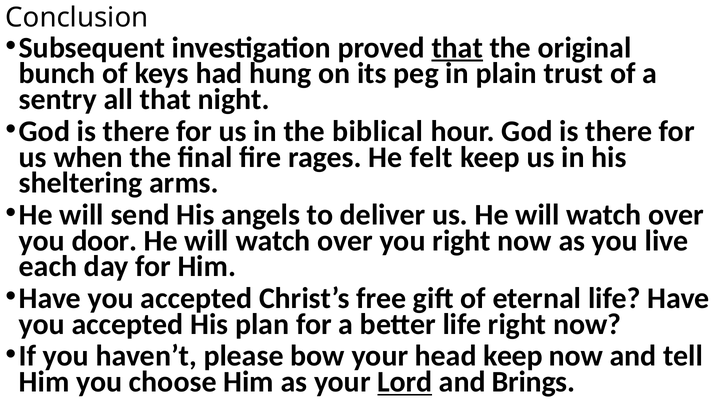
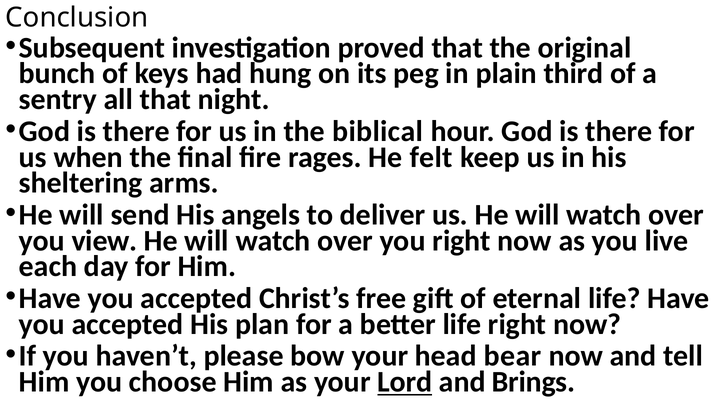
that underline: present -> none (457, 48)
trust: trust -> third (574, 74)
door: door -> view (104, 241)
head keep: keep -> bear (513, 356)
